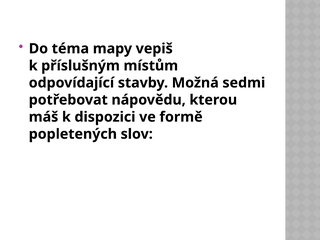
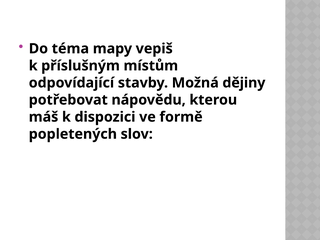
sedmi: sedmi -> dějiny (244, 83)
